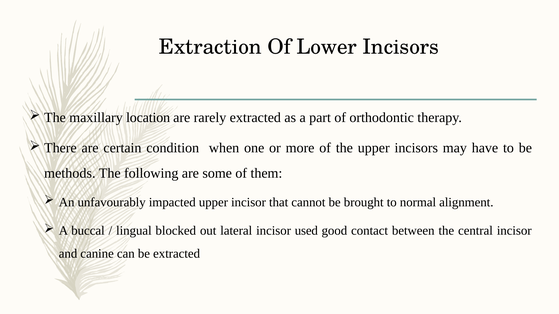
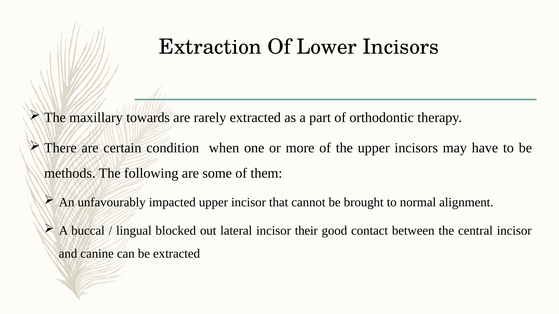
location: location -> towards (148, 118)
used: used -> their (306, 231)
